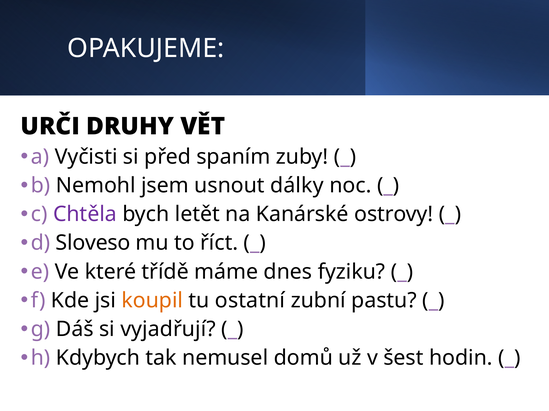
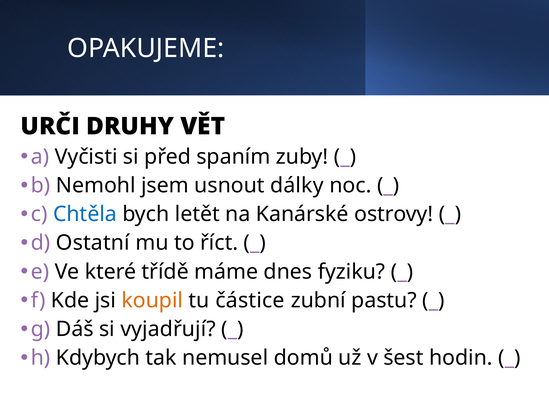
Chtěla colour: purple -> blue (85, 215)
Sloveso: Sloveso -> Ostatní (93, 243)
ostatní: ostatní -> částice (250, 301)
